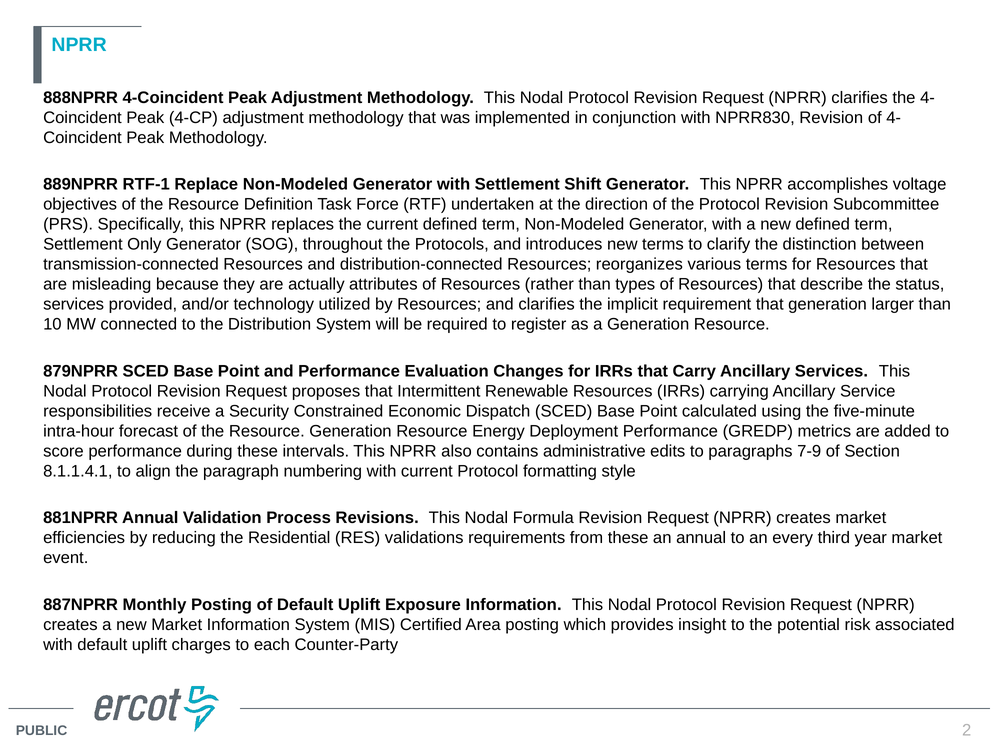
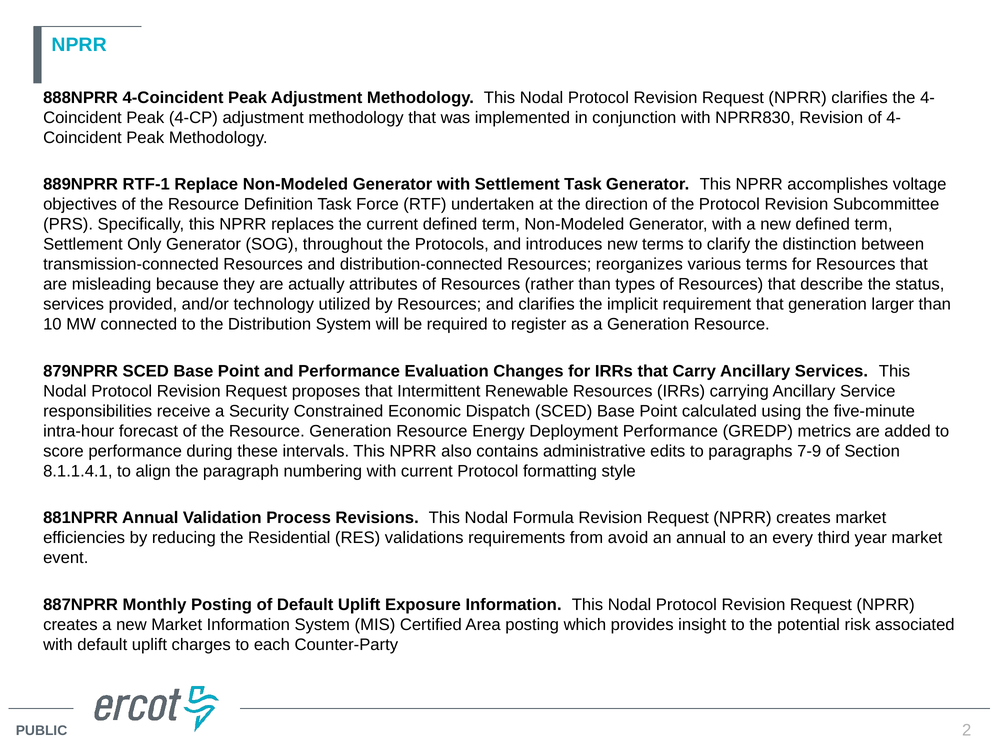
Settlement Shift: Shift -> Task (583, 184)
from these: these -> avoid (628, 538)
